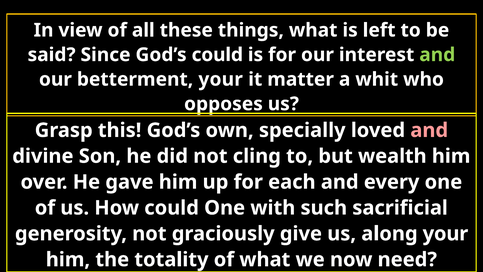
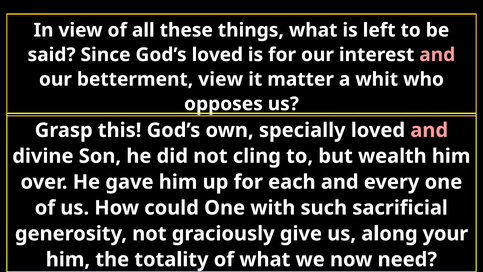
God’s could: could -> loved (217, 55)
and colour: light green -> pink (437, 55)
betterment your: your -> view (221, 79)
